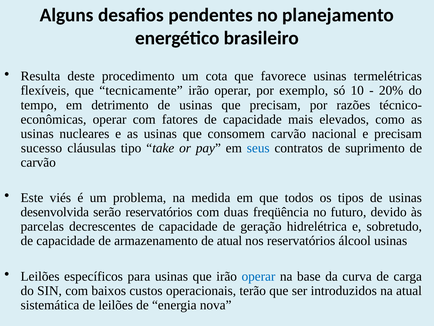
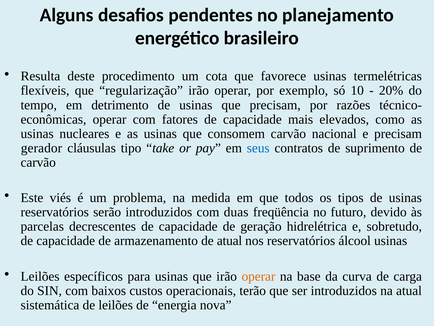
tecnicamente: tecnicamente -> regularização (141, 90)
sucesso: sucesso -> gerador (41, 148)
desenvolvida: desenvolvida -> reservatórios (55, 212)
serão reservatórios: reservatórios -> introduzidos (159, 212)
operar colour: blue -> orange (258, 276)
